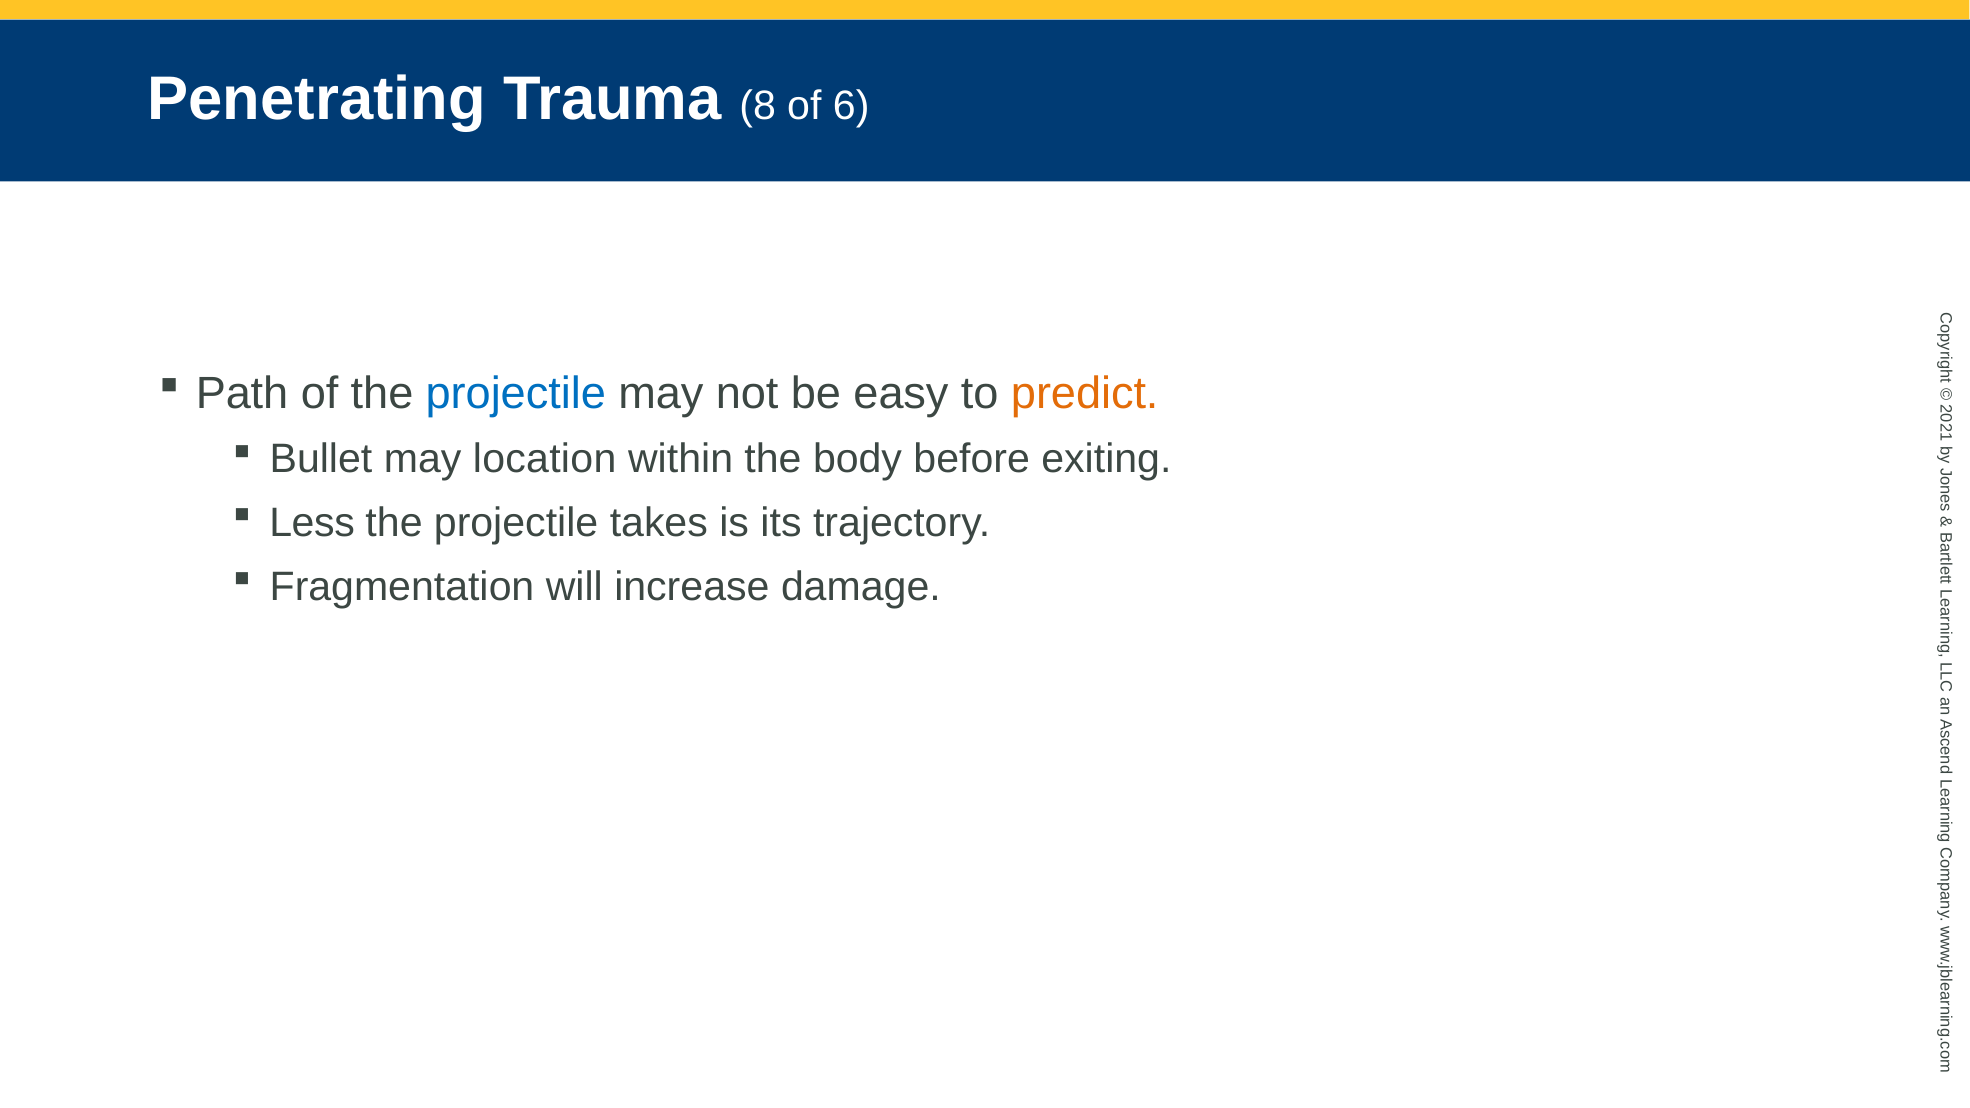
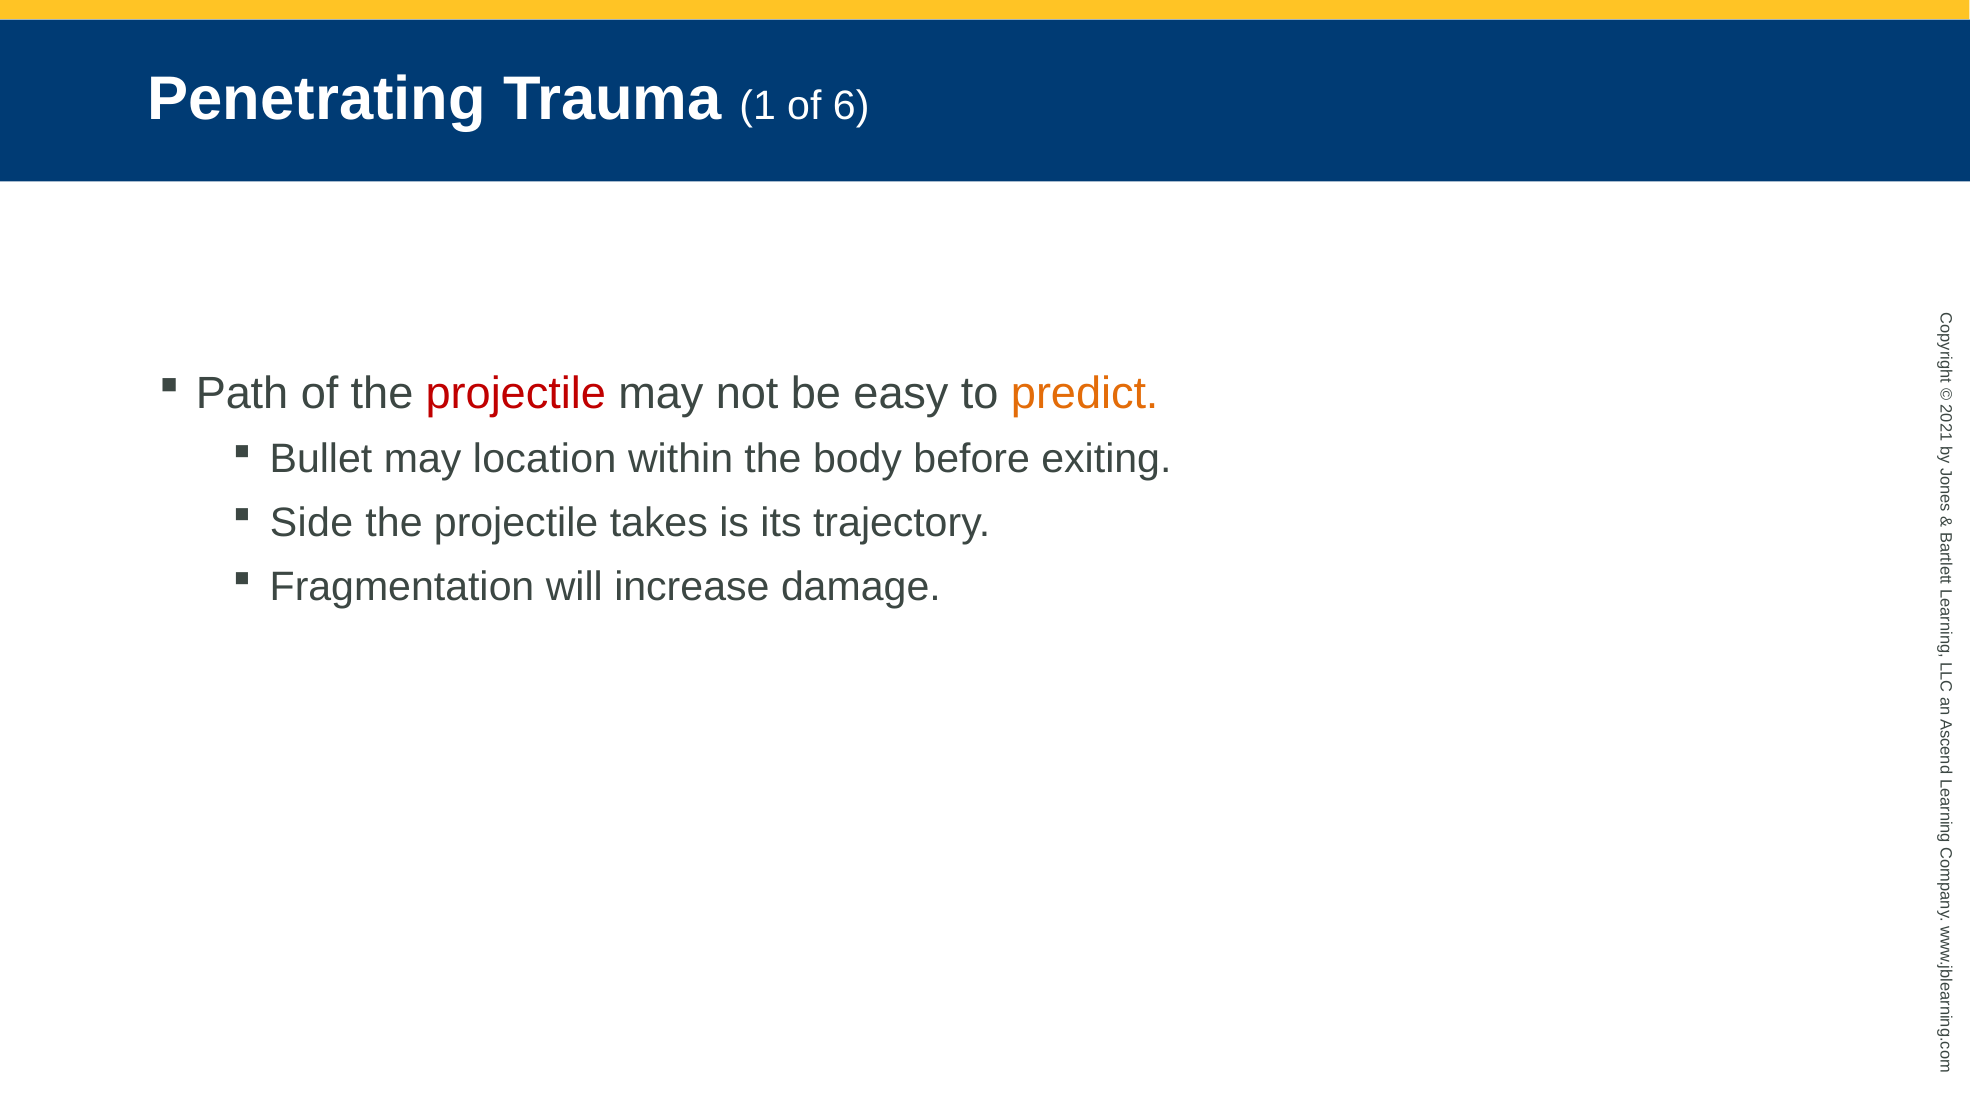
Trauma 8: 8 -> 1 (758, 106)
projectile colour: blue -> red (516, 394)
Less: Less -> Side (312, 523)
